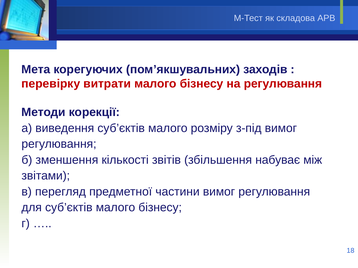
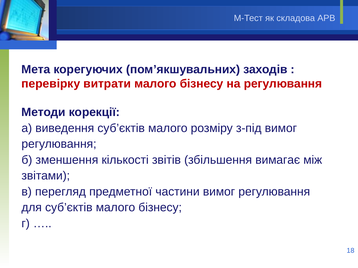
набуває: набуває -> вимагає (278, 160)
